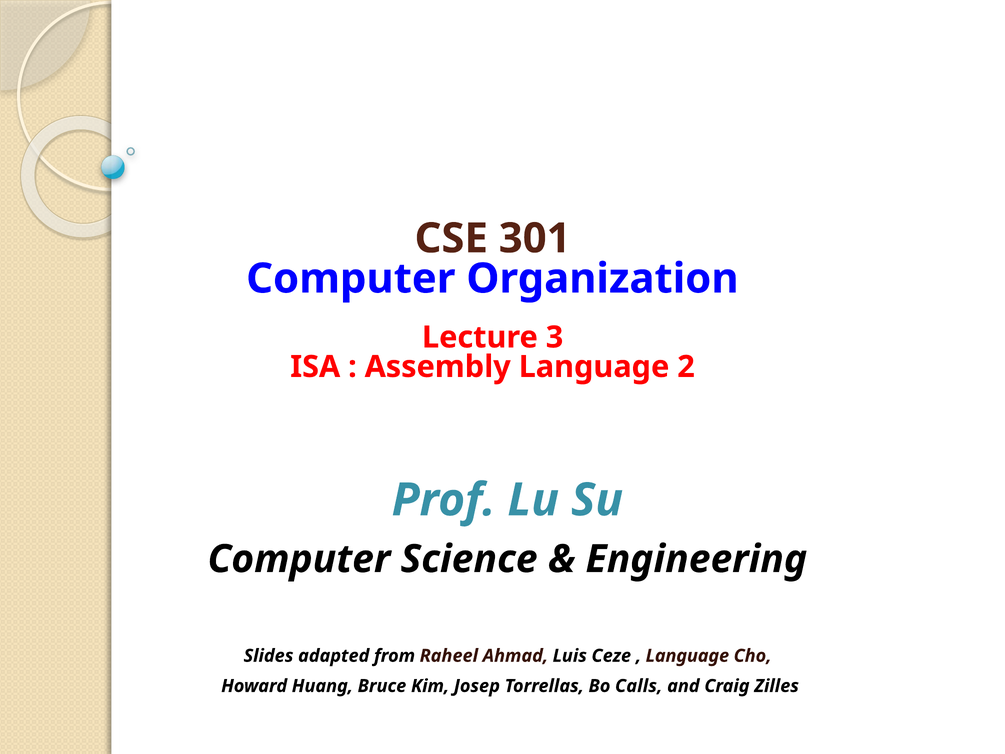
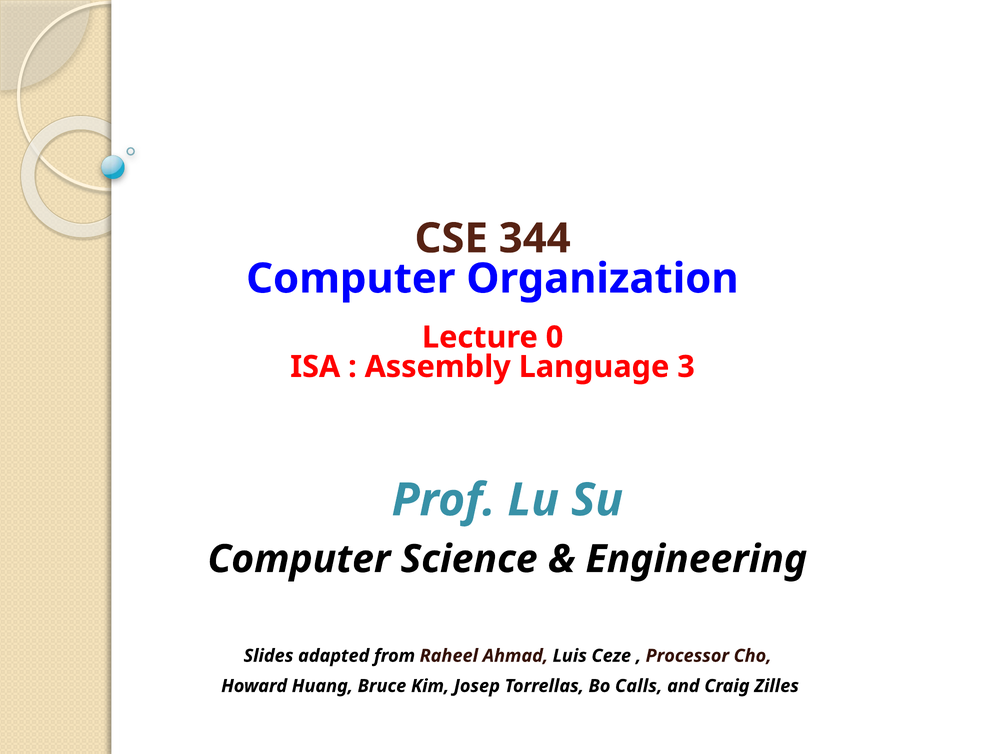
301: 301 -> 344 (535, 238)
3: 3 -> 0 (555, 337)
2: 2 -> 3 (686, 367)
Language: Language -> Processor (687, 656)
